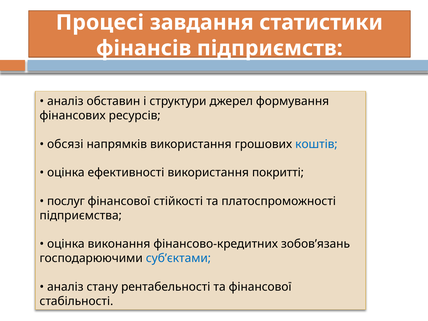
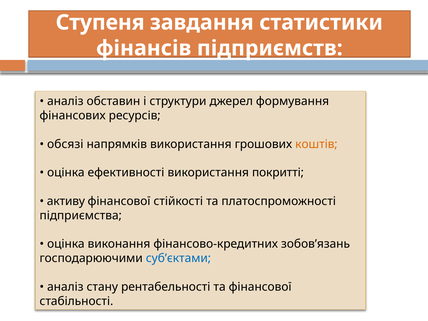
Процесі: Процесі -> Ступеня (100, 23)
коштів colour: blue -> orange (316, 144)
послуг: послуг -> активу (66, 201)
